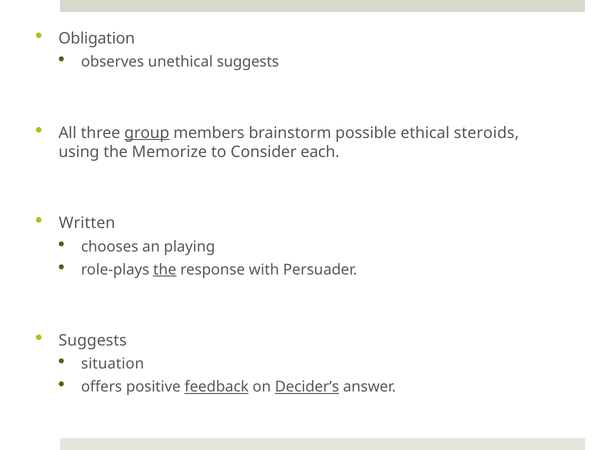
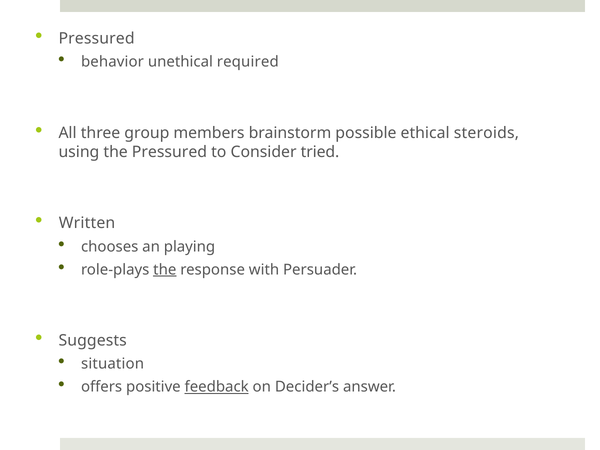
Obligation: Obligation -> Pressured (97, 39)
observes: observes -> behavior (112, 62)
unethical suggests: suggests -> required (248, 62)
group underline: present -> none (147, 133)
the Memorize: Memorize -> Pressured (169, 152)
each: each -> tried (320, 152)
Decider’s underline: present -> none (307, 387)
